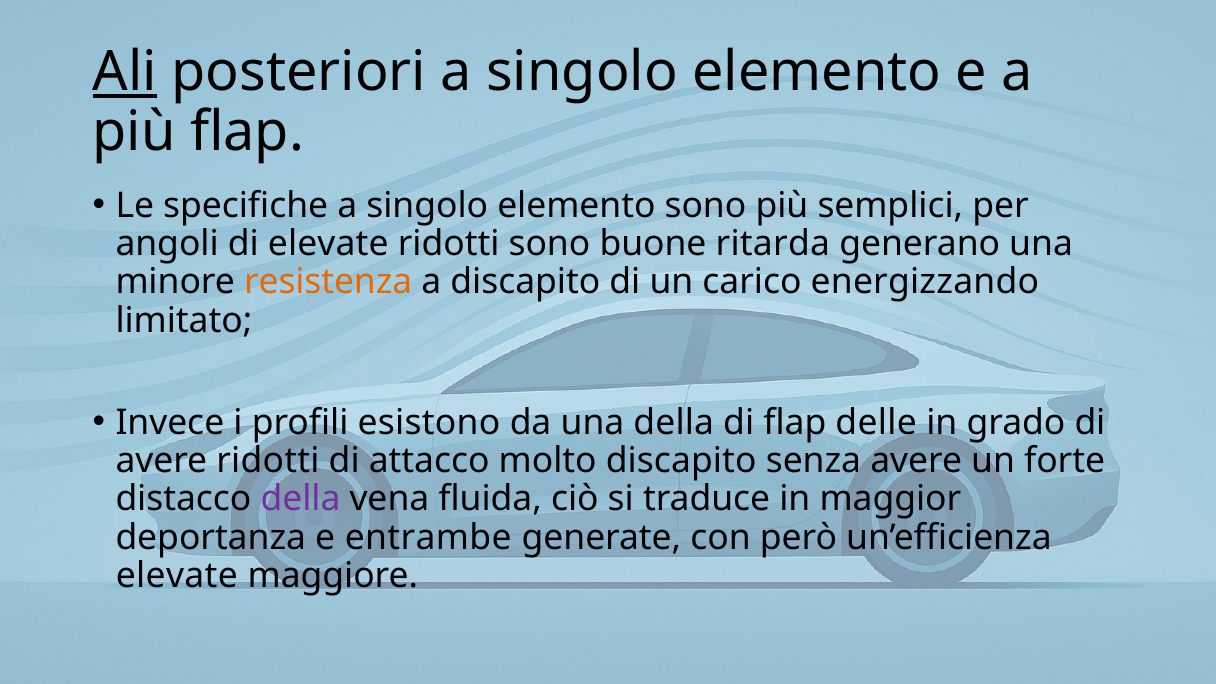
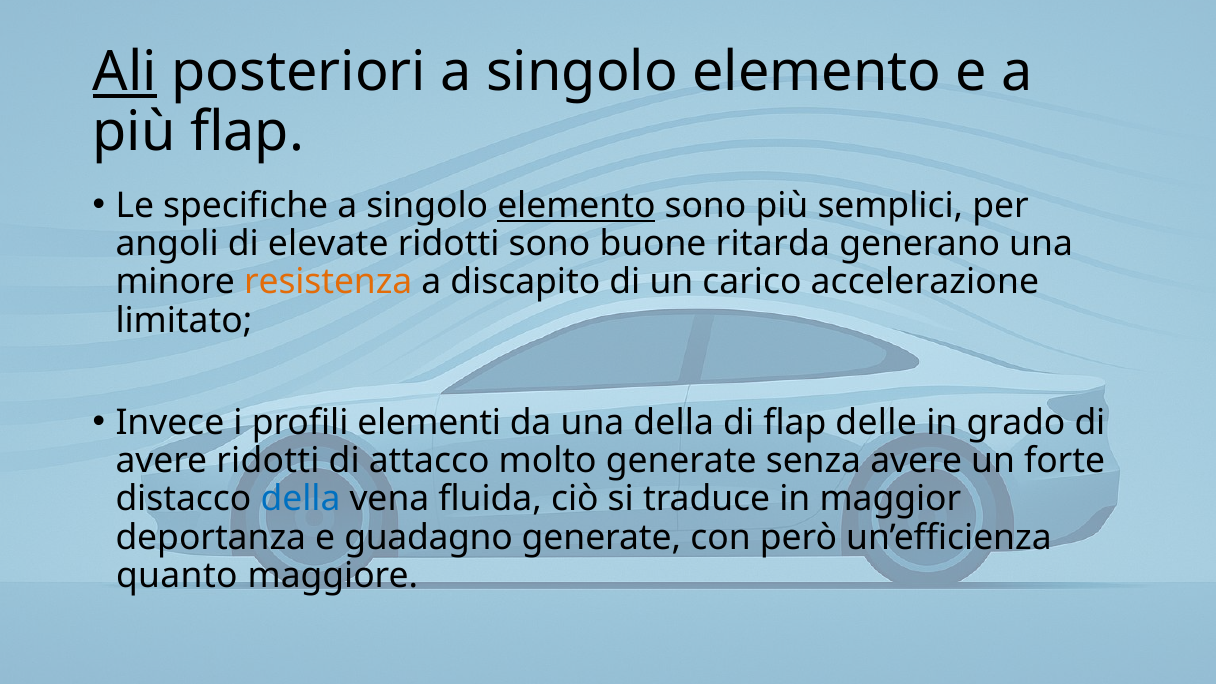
elemento underline: none -> present (576, 206)
energizzando: energizzando -> accelerazione (925, 282)
esistono: esistono -> elementi (429, 422)
molto discapito: discapito -> generate (681, 461)
della colour: purple -> blue (301, 499)
entrambe: entrambe -> guadagno (429, 537)
elevate: elevate -> quanto (177, 576)
